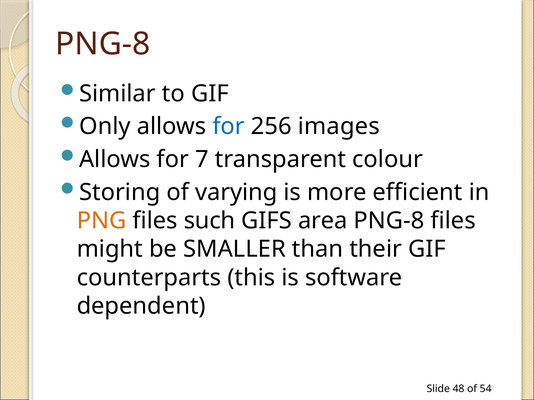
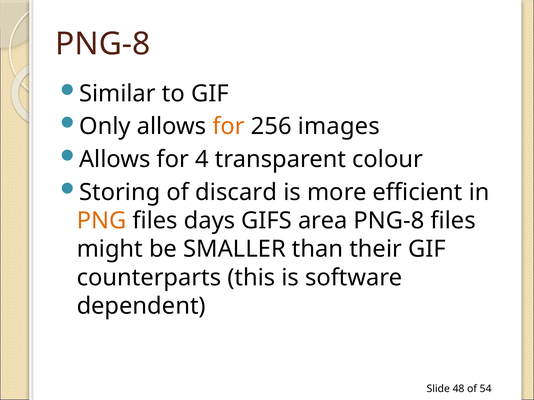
for colour: blue -> orange (229, 127)
7: 7 -> 4 (202, 160)
varying: varying -> discard (236, 193)
such: such -> days (209, 221)
